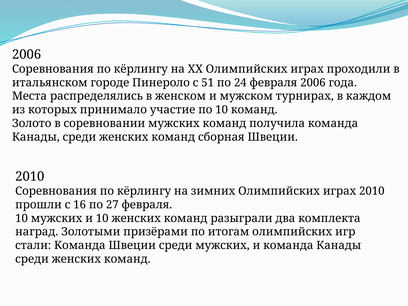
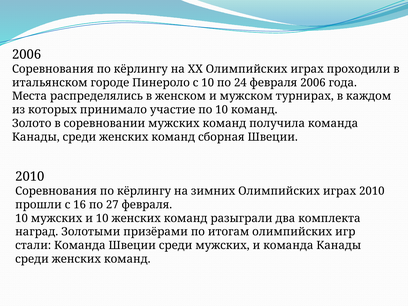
с 51: 51 -> 10 (208, 83)
